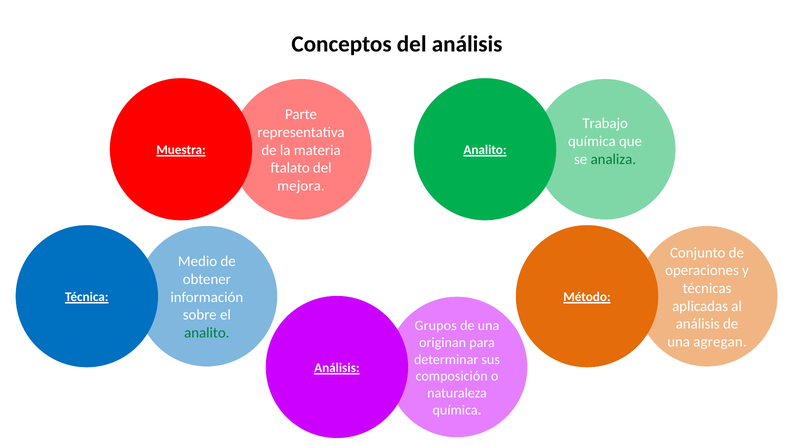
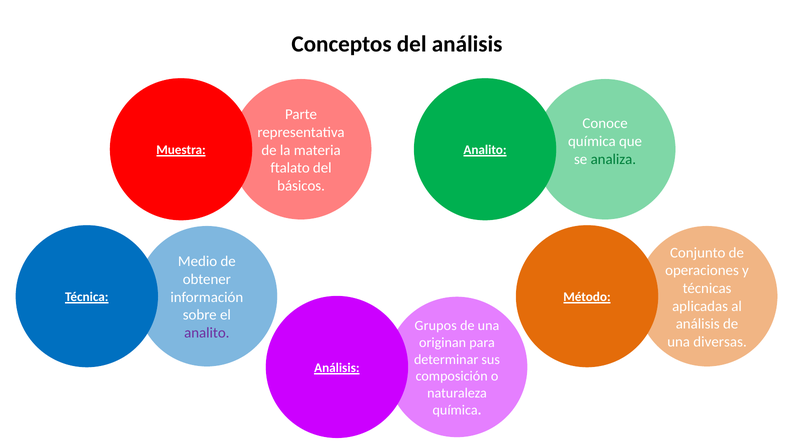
Trabajo: Trabajo -> Conoce (605, 124)
mejora: mejora -> básicos (301, 186)
analito colour: green -> purple (207, 333)
agregan: agregan -> diversas (720, 342)
